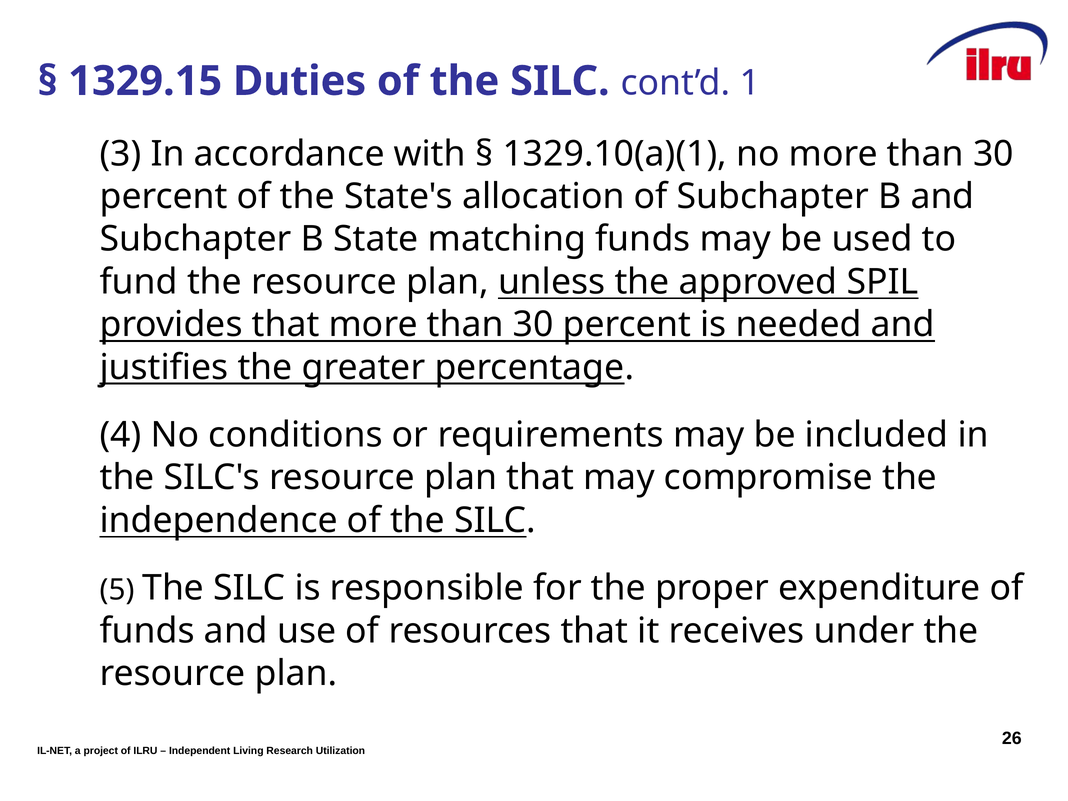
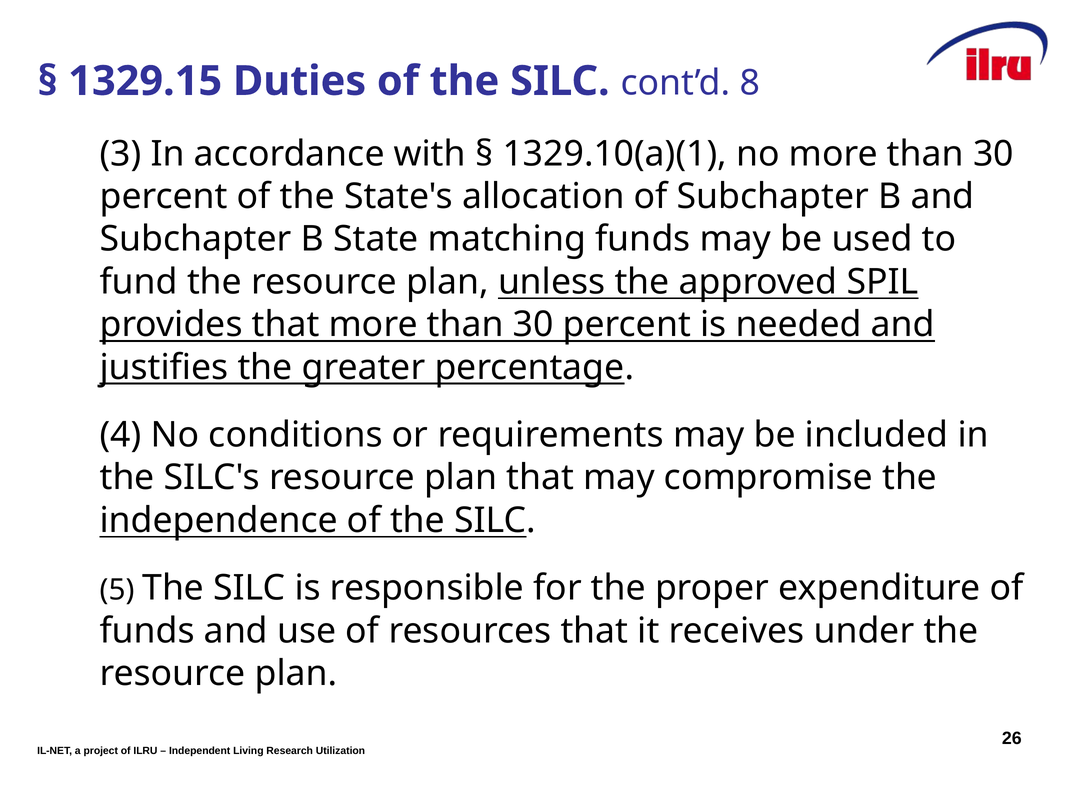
1: 1 -> 8 (750, 83)
